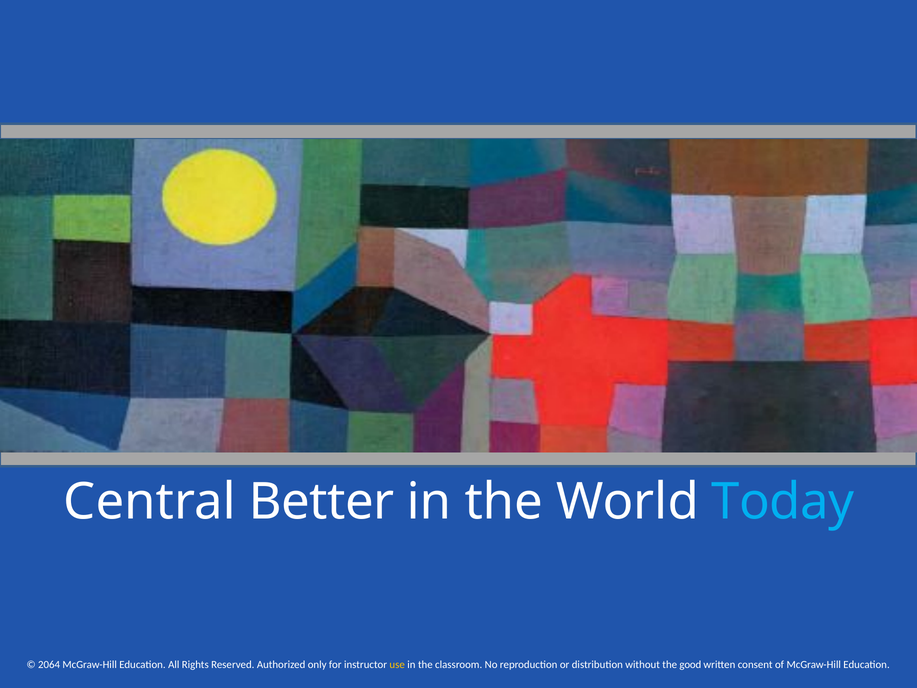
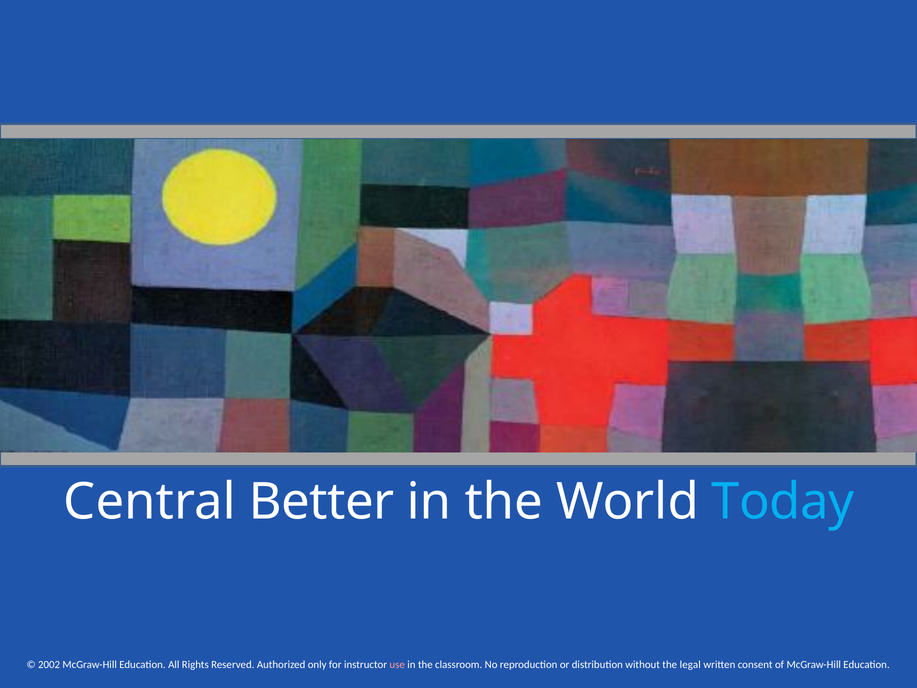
2064: 2064 -> 2002 (49, 664)
use colour: yellow -> pink (397, 664)
good: good -> legal (690, 664)
